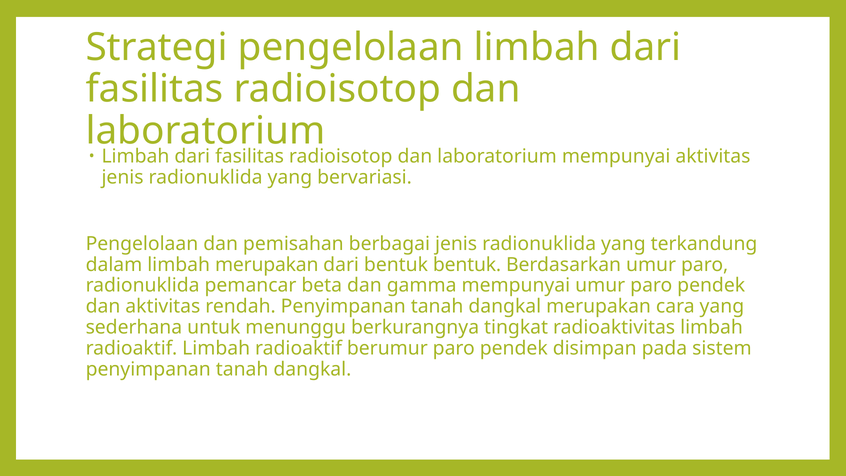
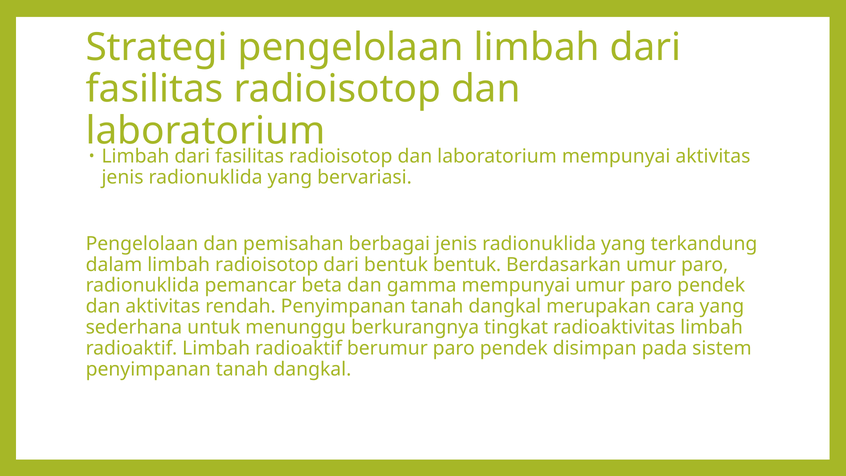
limbah merupakan: merupakan -> radioisotop (267, 265)
